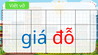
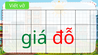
giá colour: blue -> green (34, 38)
